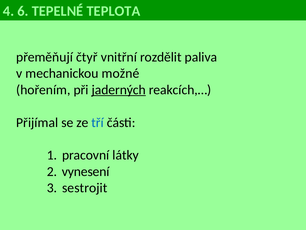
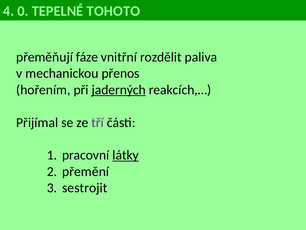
6: 6 -> 0 (23, 11)
TEPLOTA: TEPLOTA -> TOHOTO (113, 11)
čtyř: čtyř -> fáze (87, 57)
možné: možné -> přenos (121, 73)
tří colour: blue -> purple (98, 122)
látky underline: none -> present (126, 155)
vynesení: vynesení -> přemění (86, 171)
